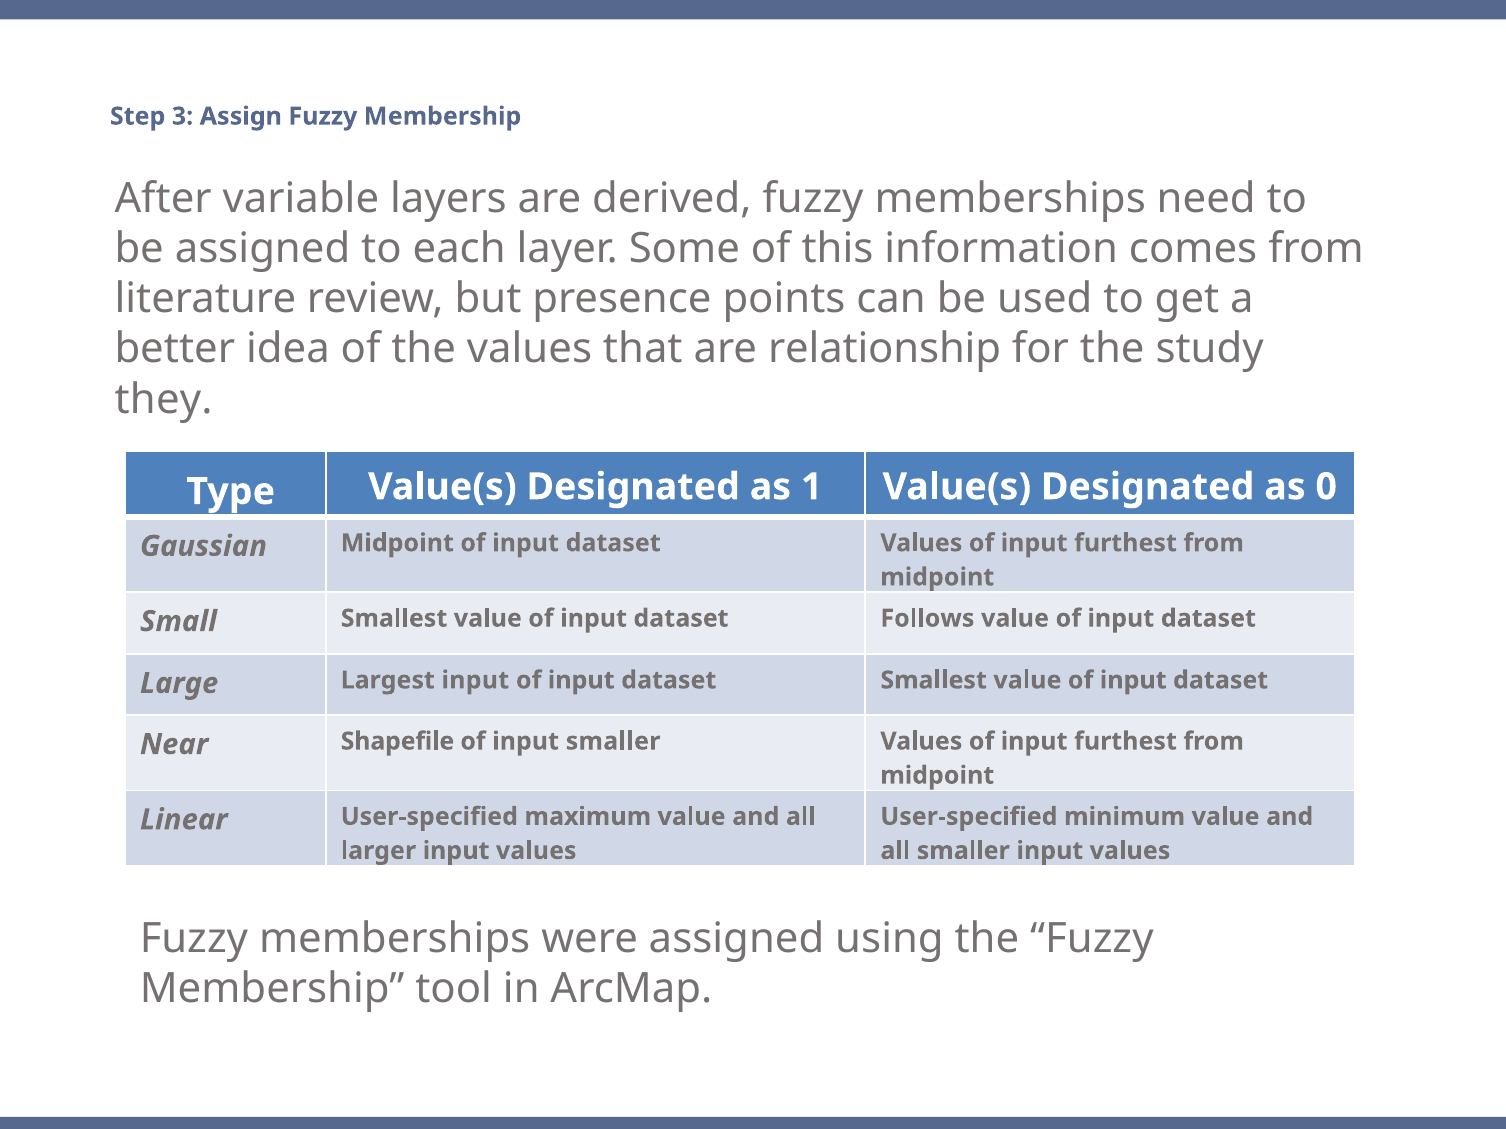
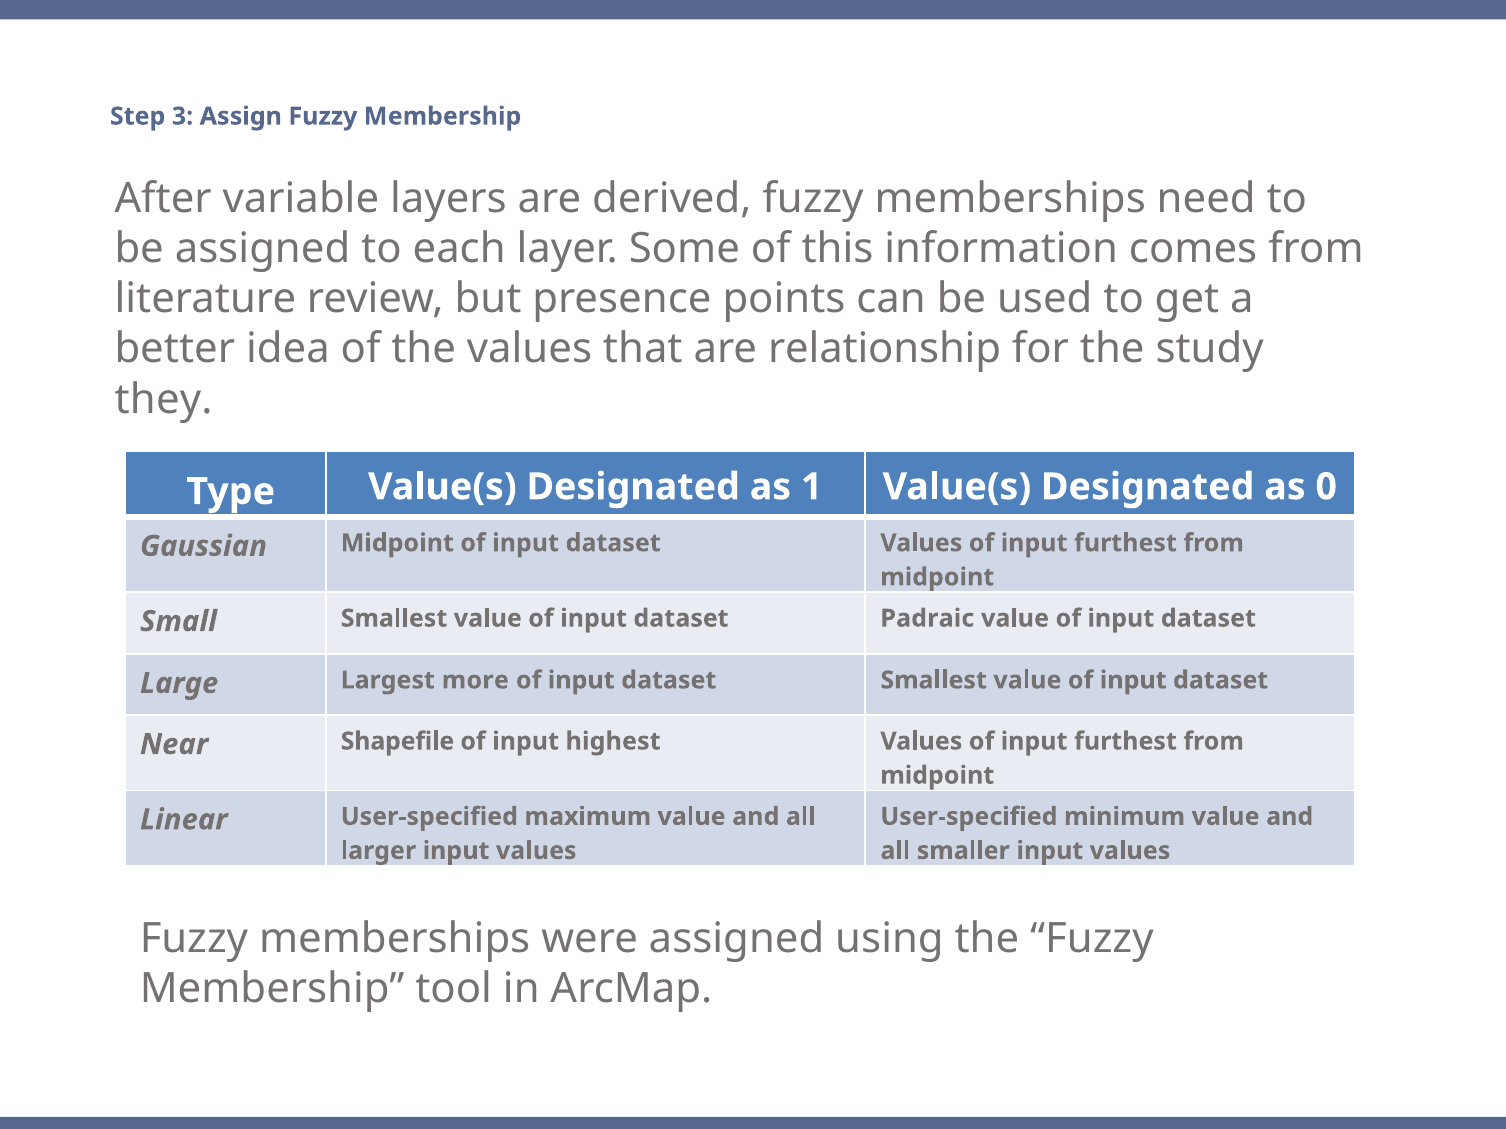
Follows: Follows -> Padraic (927, 619)
Largest input: input -> more (475, 681)
input smaller: smaller -> highest (613, 742)
